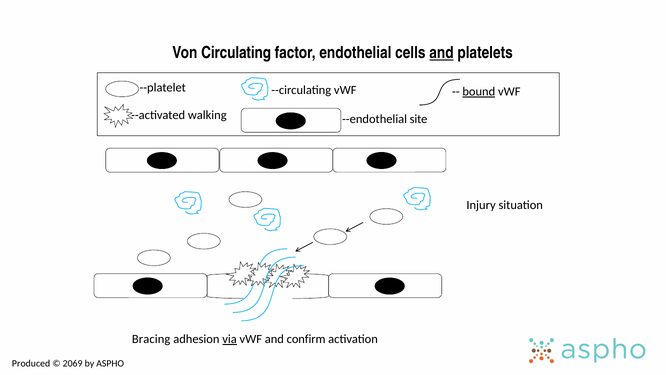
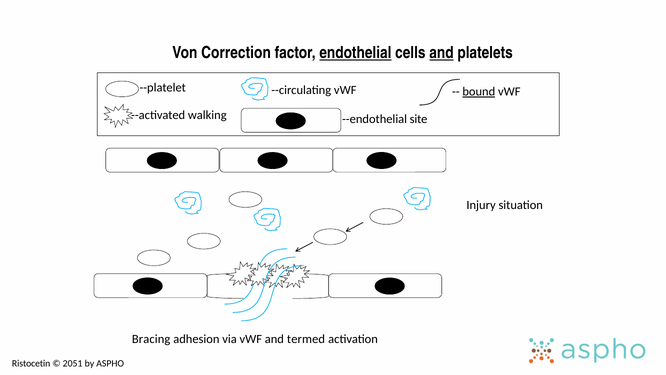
Circulating: Circulating -> Correction (236, 53)
endothelial underline: none -> present (355, 53)
via underline: present -> none (230, 339)
confirm: confirm -> termed (306, 339)
Produced: Produced -> Ristocetin (31, 363)
2069: 2069 -> 2051 (73, 363)
